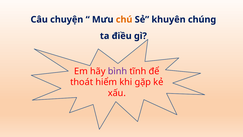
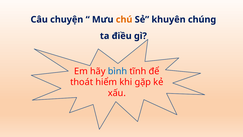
bình colour: purple -> blue (117, 71)
